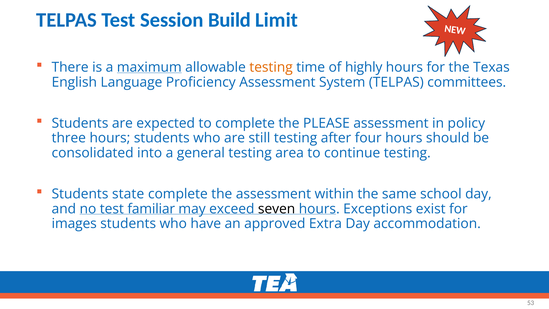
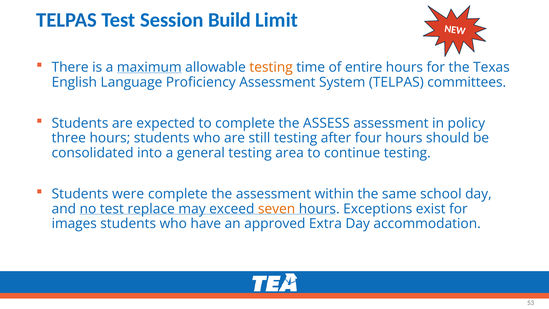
highly: highly -> entire (364, 67)
PLEASE: PLEASE -> ASSESS (326, 123)
state: state -> were (128, 194)
familiar: familiar -> replace (151, 209)
seven colour: black -> orange (277, 209)
